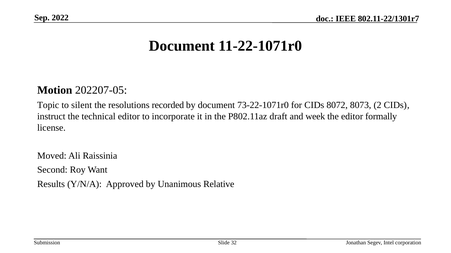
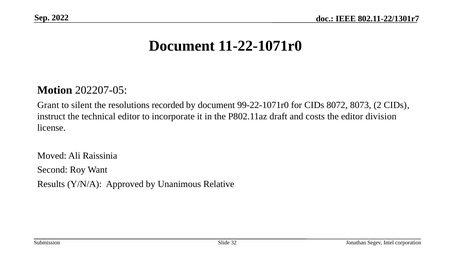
Topic: Topic -> Grant (48, 105)
73-22-1071r0: 73-22-1071r0 -> 99-22-1071r0 (263, 105)
week: week -> costs (315, 117)
formally: formally -> division (381, 117)
